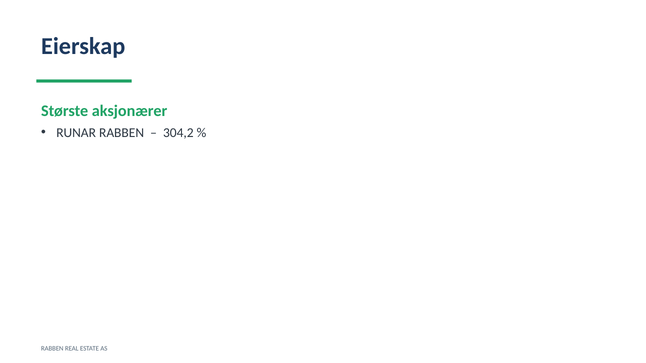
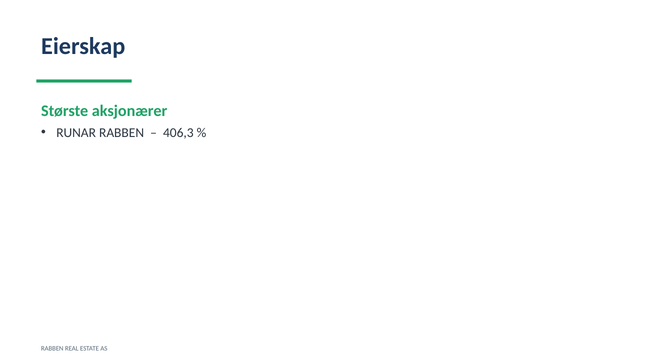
304,2: 304,2 -> 406,3 (178, 133)
